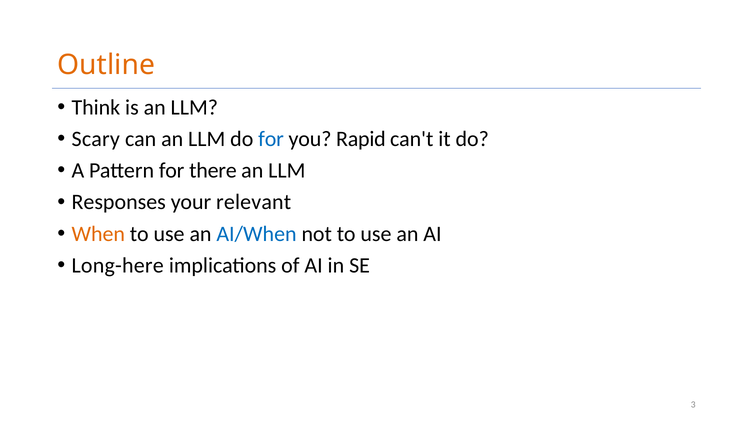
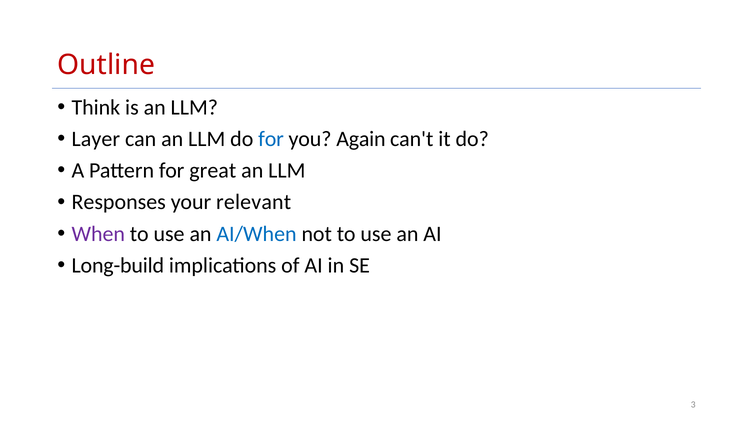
Outline colour: orange -> red (106, 65)
Scary: Scary -> Layer (96, 139)
Rapid: Rapid -> Again (361, 139)
there: there -> great (213, 170)
When colour: orange -> purple (98, 234)
Long-here: Long-here -> Long-build (118, 265)
